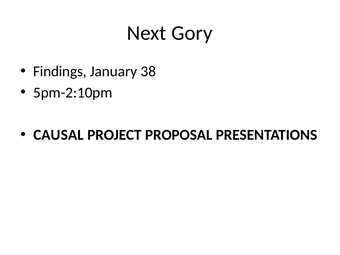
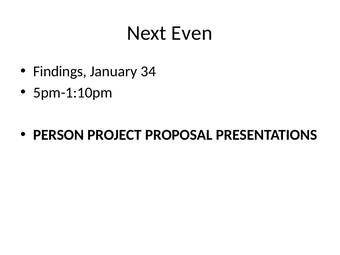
Gory: Gory -> Even (192, 33)
38: 38 -> 34 (148, 71)
5pm-2:10pm: 5pm-2:10pm -> 5pm-1:10pm (73, 93)
CAUSAL: CAUSAL -> PERSON (59, 135)
